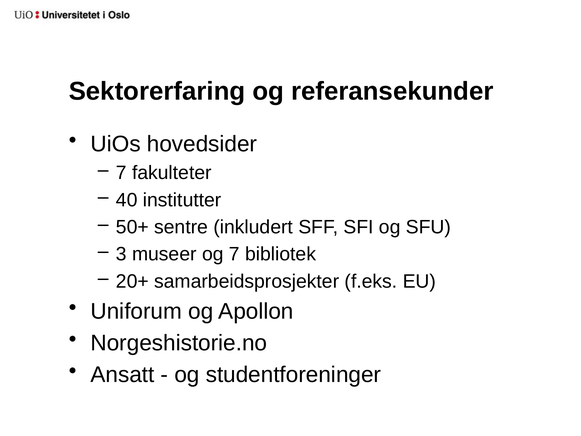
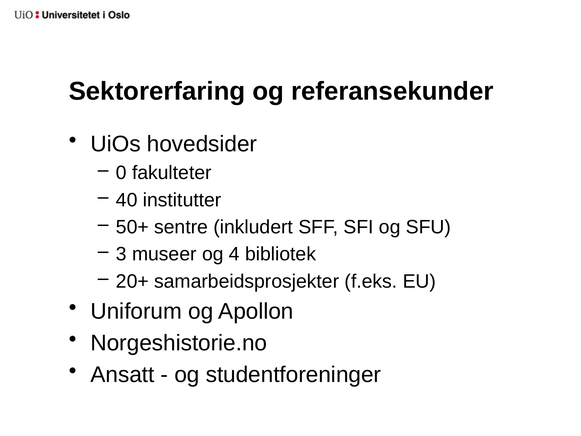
7: 7 -> 0 (121, 173)
og 7: 7 -> 4 (234, 254)
